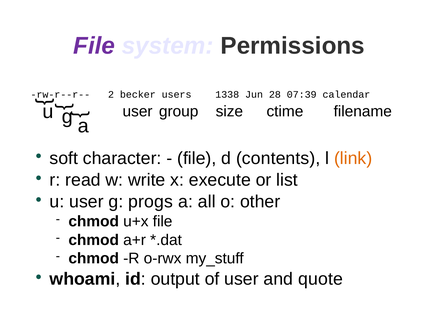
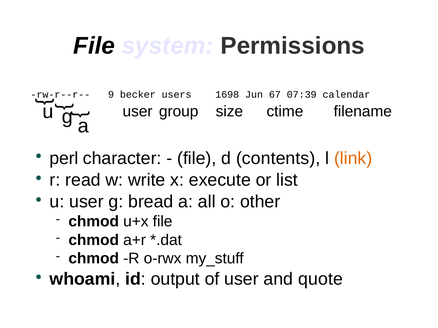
File colour: purple -> black (94, 46)
2: 2 -> 9 (111, 95)
1338: 1338 -> 1698 (227, 95)
28: 28 -> 67 (275, 95)
soft: soft -> perl (64, 159)
progs: progs -> bread (151, 202)
